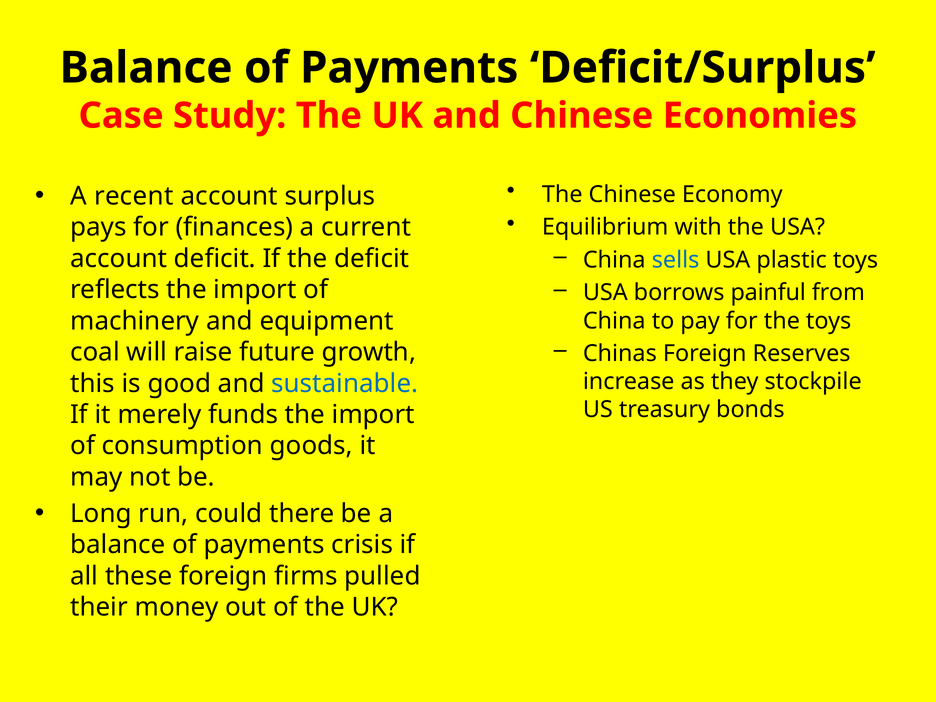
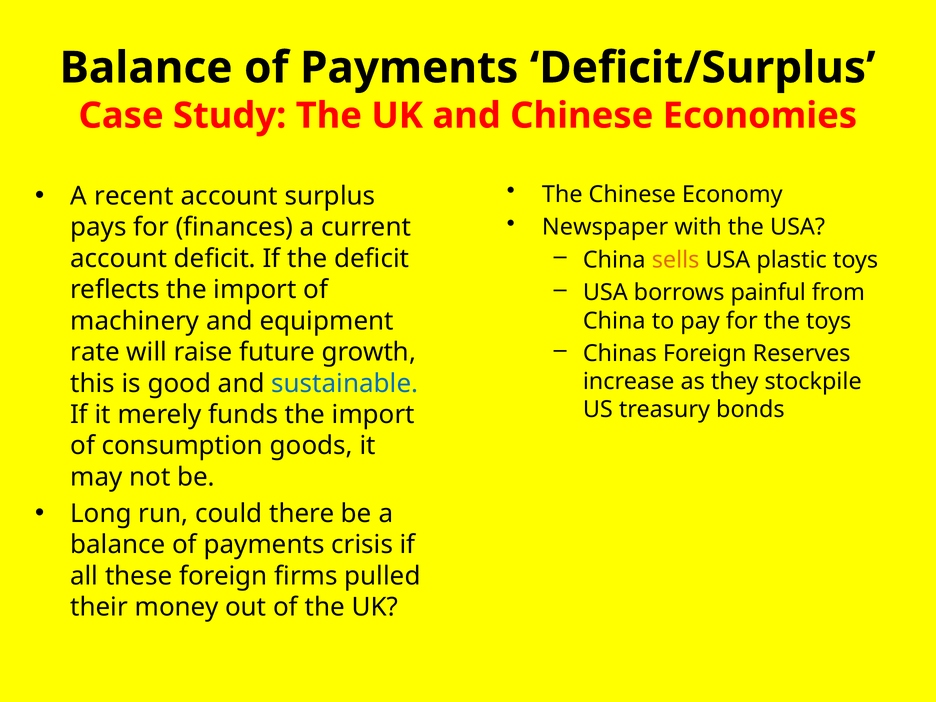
Equilibrium: Equilibrium -> Newspaper (605, 227)
sells colour: blue -> orange (676, 260)
coal: coal -> rate (95, 352)
